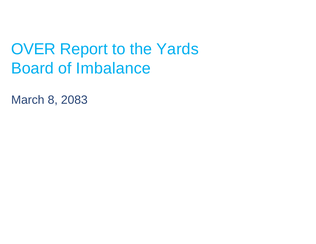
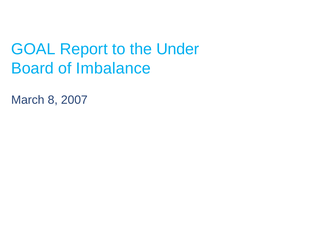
OVER: OVER -> GOAL (33, 49)
Yards: Yards -> Under (178, 49)
2083: 2083 -> 2007 (74, 100)
